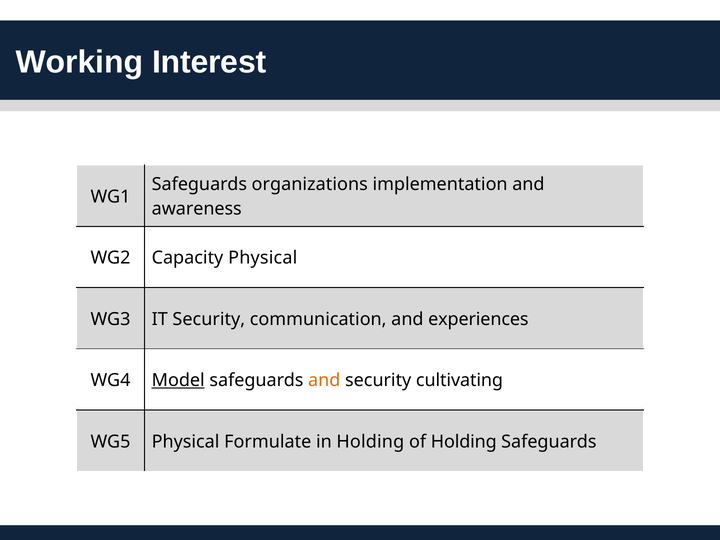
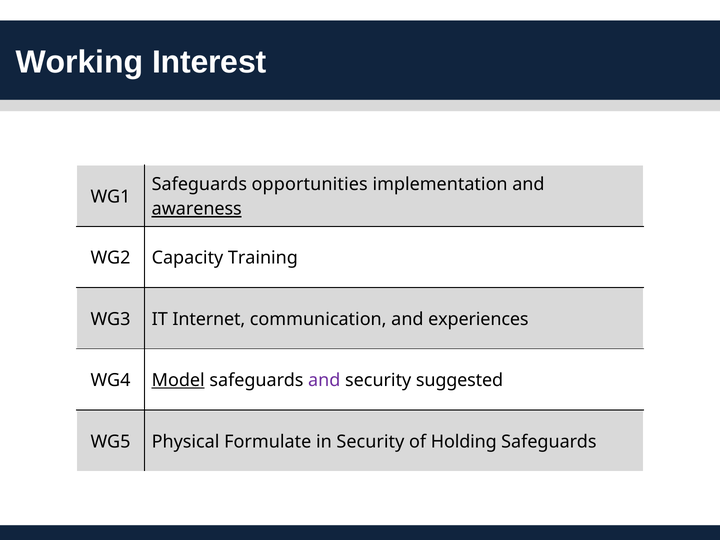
organizations: organizations -> opportunities (310, 184)
awareness underline: none -> present (197, 209)
Capacity Physical: Physical -> Training (263, 258)
IT Security: Security -> Internet (209, 319)
and colour: orange -> purple (324, 380)
cultivating: cultivating -> suggested (460, 380)
in Holding: Holding -> Security (370, 442)
